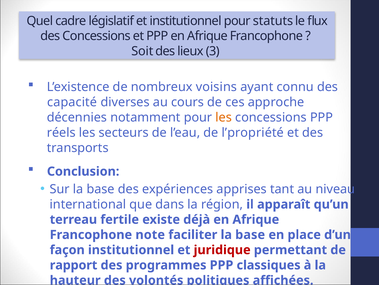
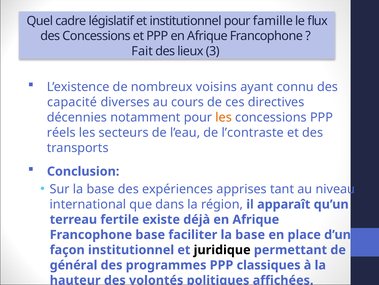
statuts: statuts -> famille (273, 21)
Soit: Soit -> Fait (142, 51)
approche: approche -> directives (276, 102)
l’propriété: l’propriété -> l’contraste (253, 132)
Francophone note: note -> base (150, 234)
juridique colour: red -> black (222, 249)
rapport: rapport -> général (74, 265)
